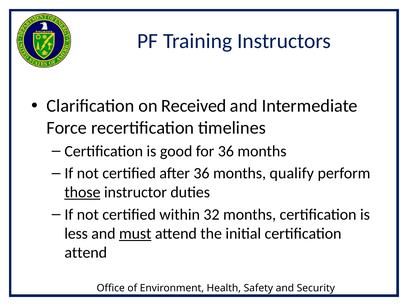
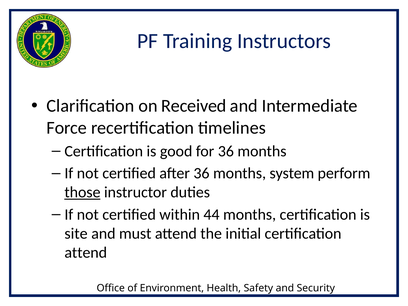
qualify: qualify -> system (292, 173)
32: 32 -> 44 (212, 215)
less: less -> site (76, 234)
must underline: present -> none (135, 234)
